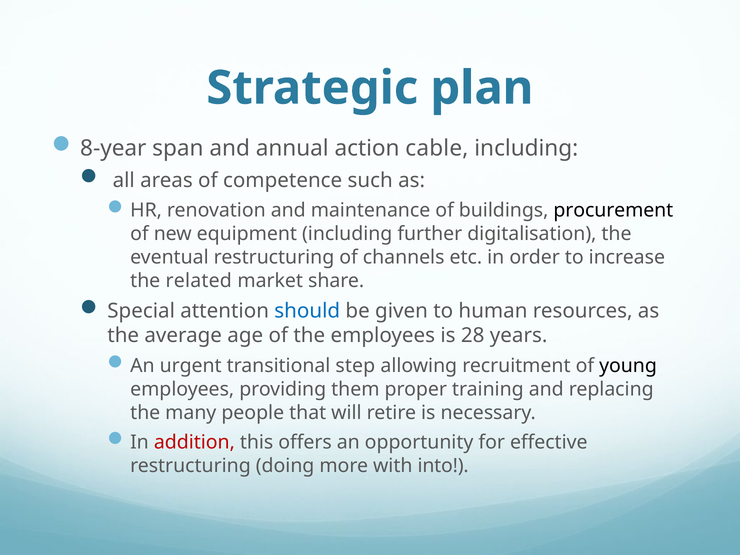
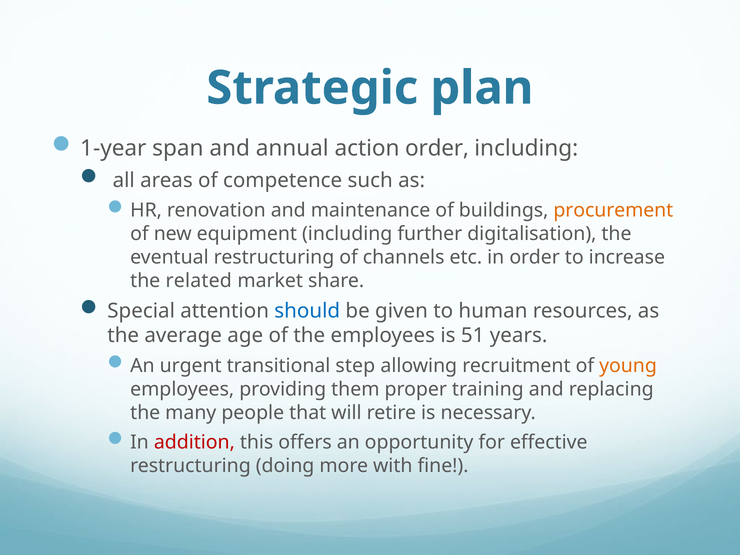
8-year: 8-year -> 1-year (113, 148)
action cable: cable -> order (437, 148)
procurement colour: black -> orange (613, 210)
28: 28 -> 51 (473, 336)
young colour: black -> orange (628, 366)
into: into -> fine (443, 466)
